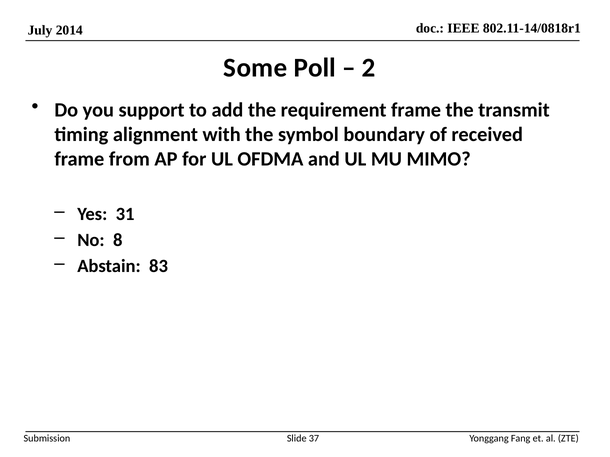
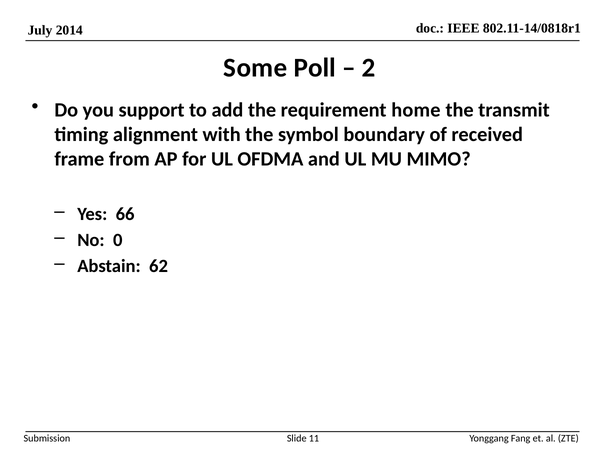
requirement frame: frame -> home (416, 110)
31: 31 -> 66 (125, 214)
8: 8 -> 0 (118, 241)
83: 83 -> 62 (159, 267)
37: 37 -> 11 (314, 439)
